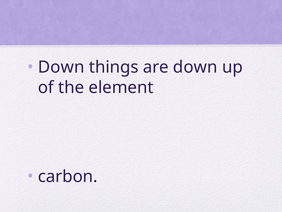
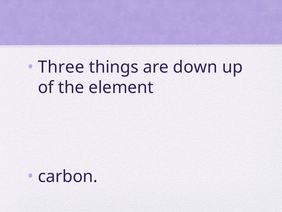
Down: Down -> Three (61, 67)
